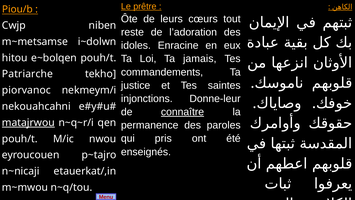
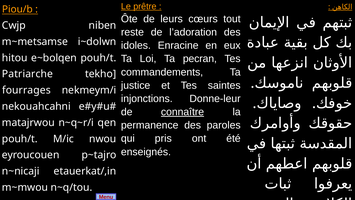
jamais: jamais -> pecran (200, 59)
piorvanoc: piorvanoc -> fourrages (26, 90)
matajrwou underline: present -> none (28, 122)
